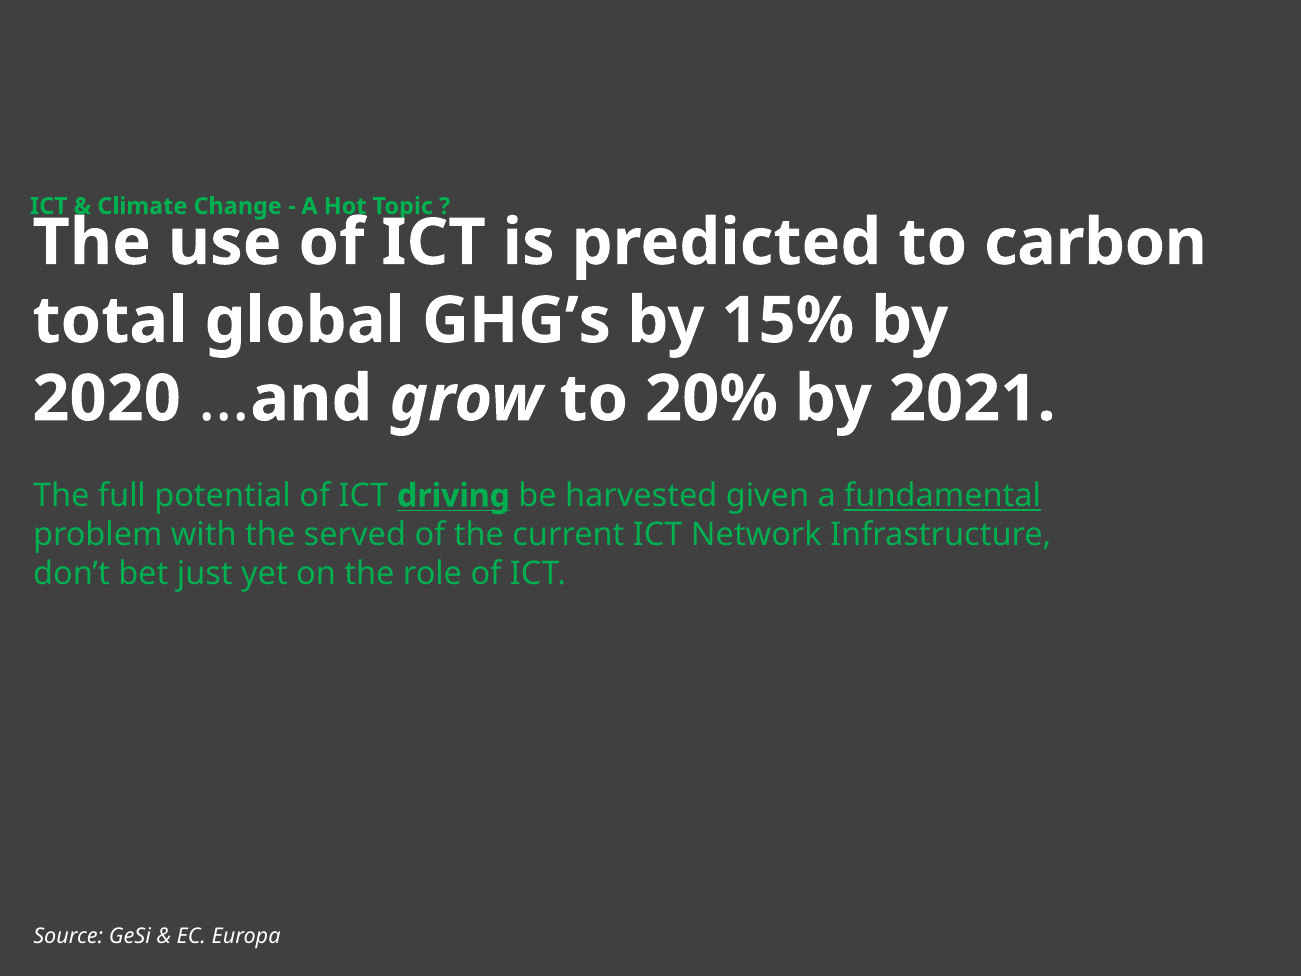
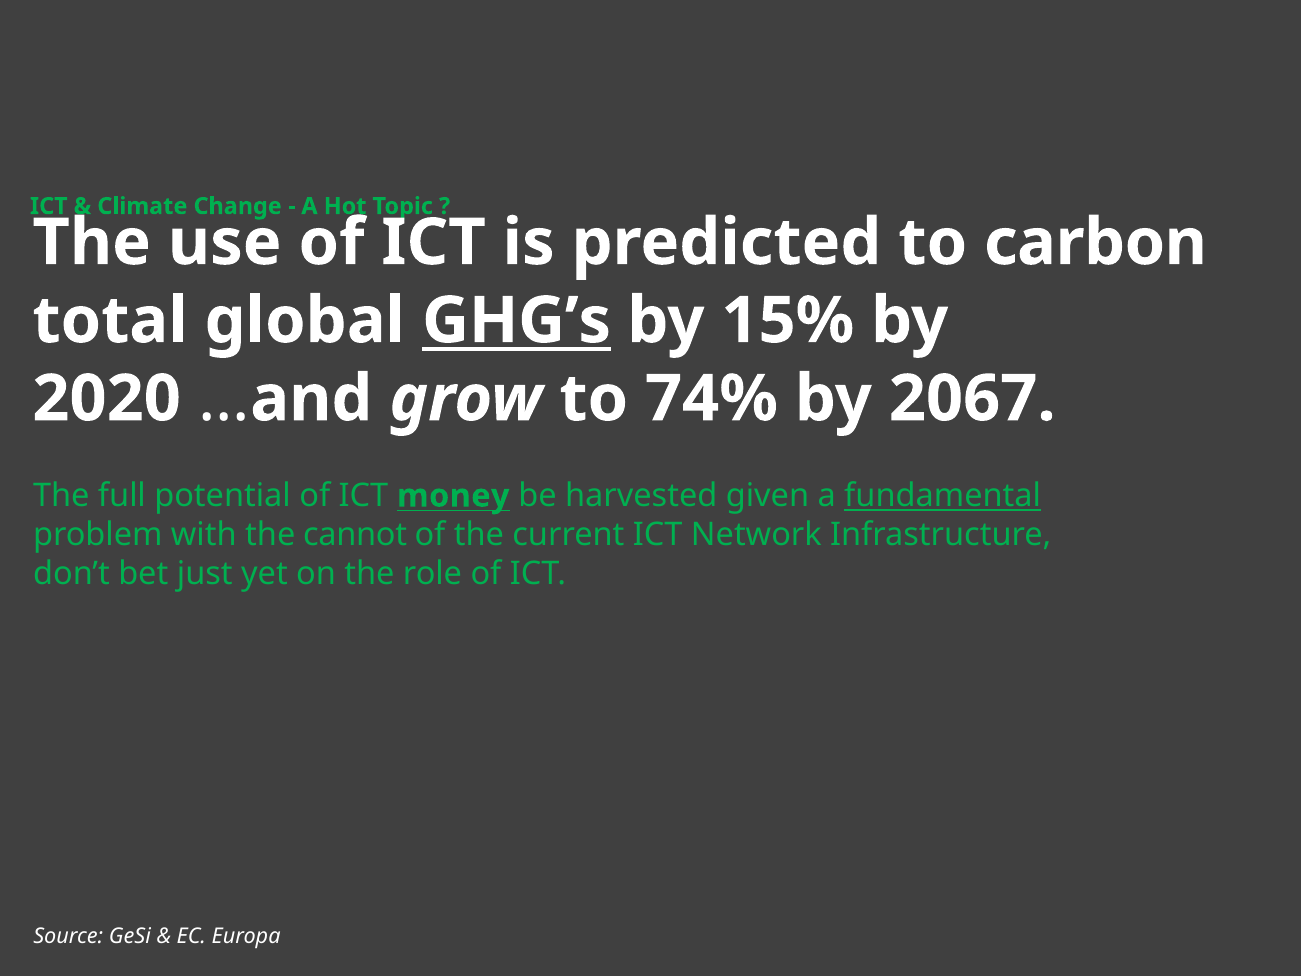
GHG’s underline: none -> present (517, 321)
20%: 20% -> 74% (711, 399)
2021: 2021 -> 2067 (972, 399)
driving: driving -> money (453, 496)
served: served -> cannot (355, 535)
